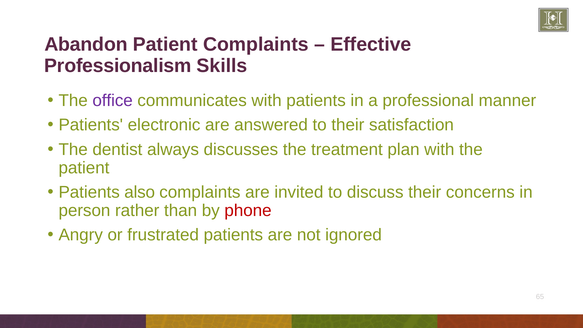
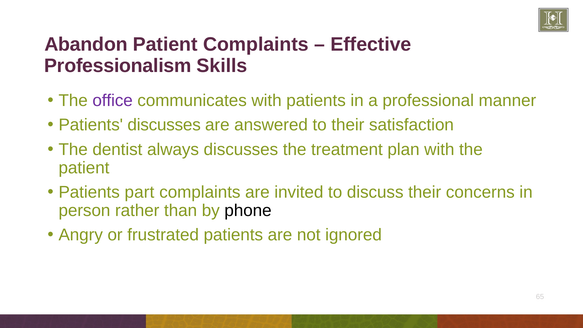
Patients electronic: electronic -> discusses (164, 125)
also: also -> part (139, 192)
phone colour: red -> black (248, 210)
